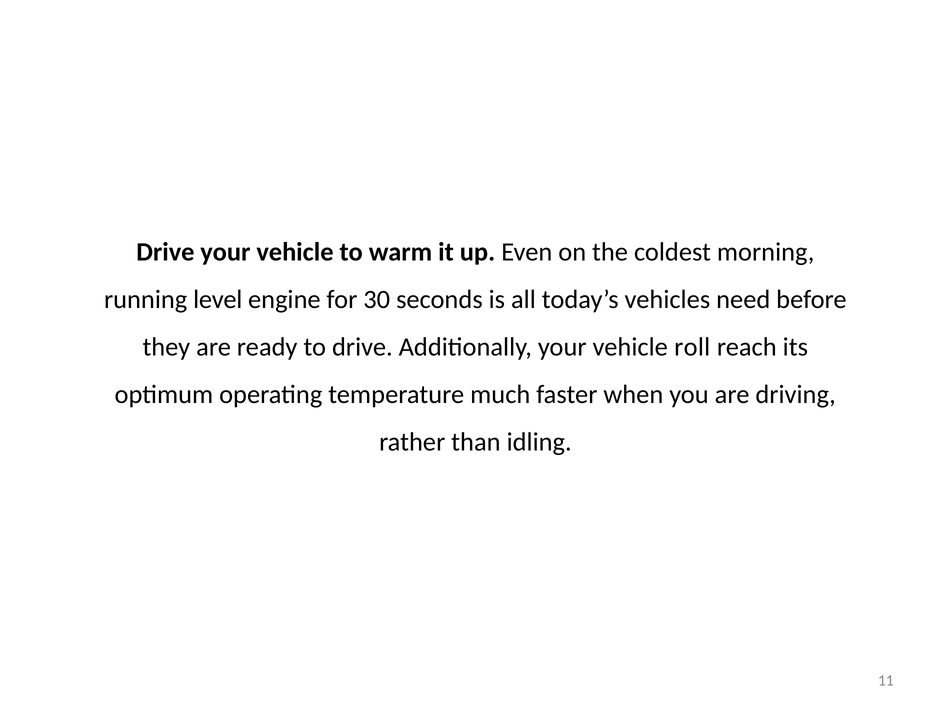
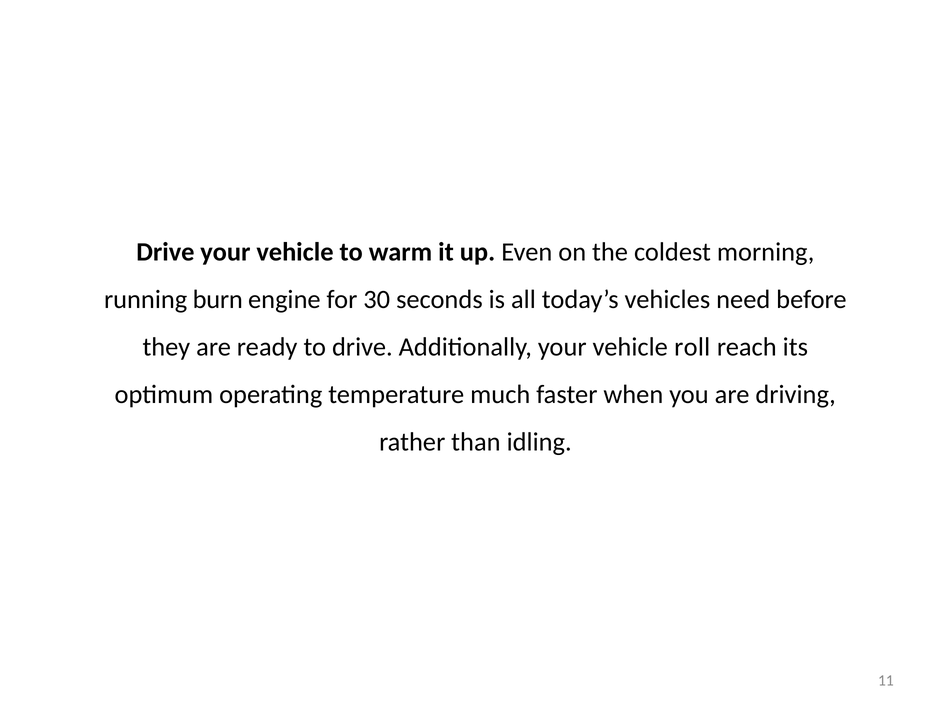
level: level -> burn (218, 300)
